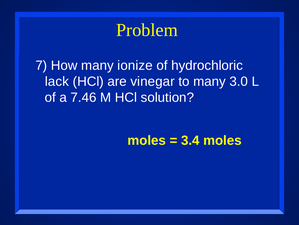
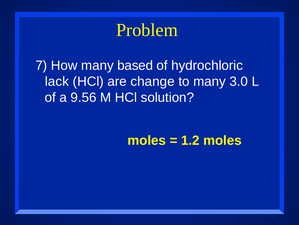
ionize: ionize -> based (135, 65)
vinegar: vinegar -> change (153, 81)
7.46: 7.46 -> 9.56 (84, 97)
3.4: 3.4 -> 1.2 (190, 140)
